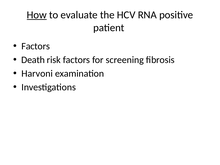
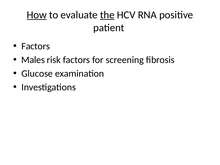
the underline: none -> present (107, 15)
Death: Death -> Males (33, 60)
Harvoni: Harvoni -> Glucose (37, 74)
